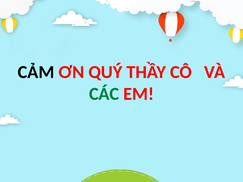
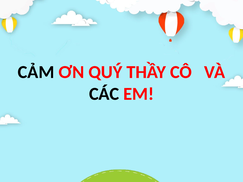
CÁC colour: green -> black (104, 94)
